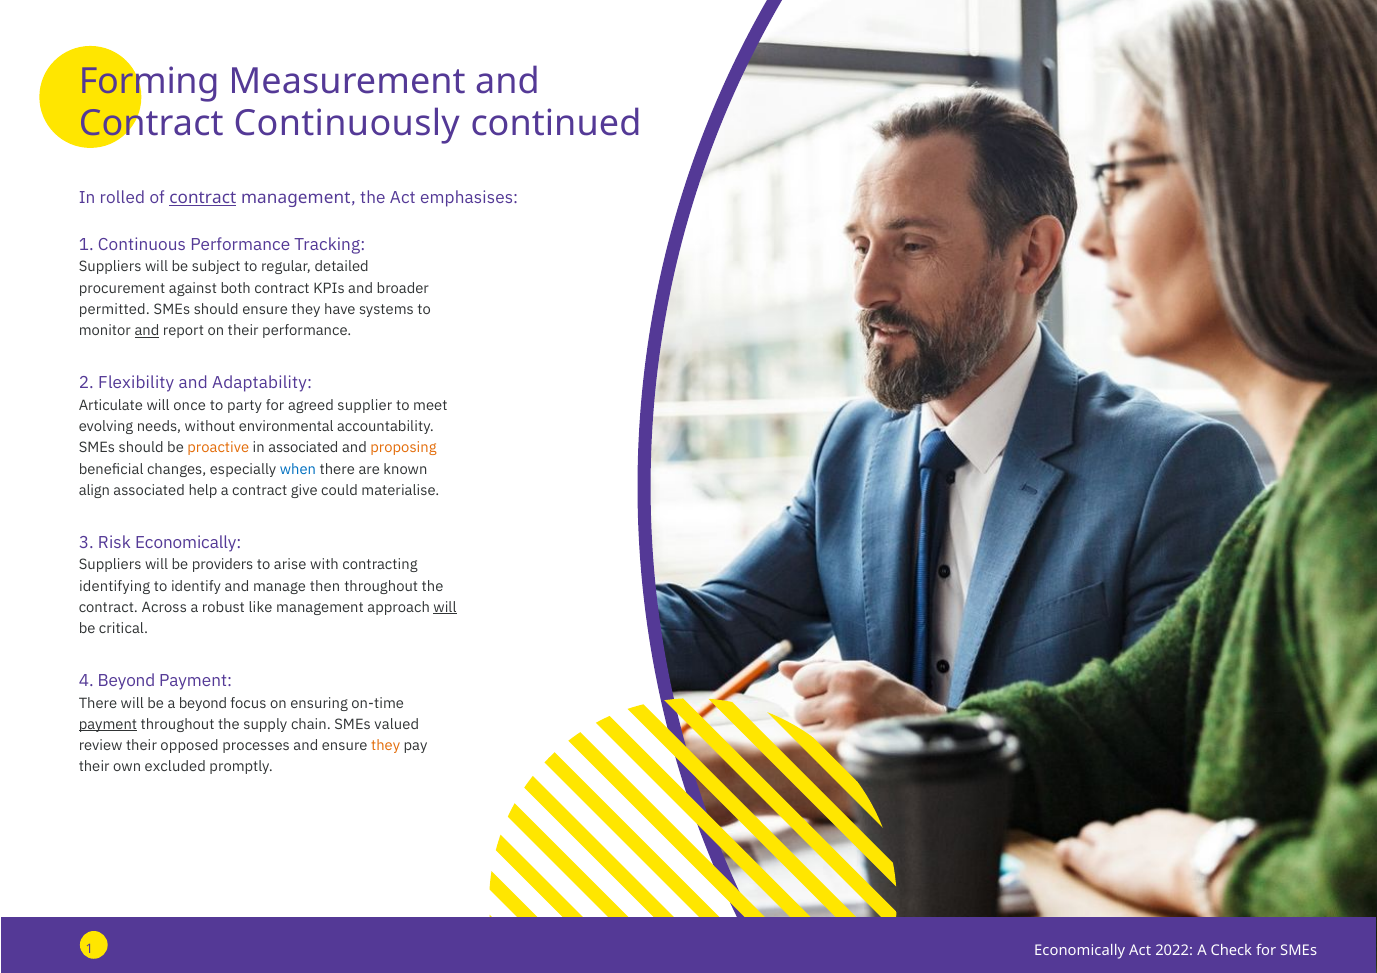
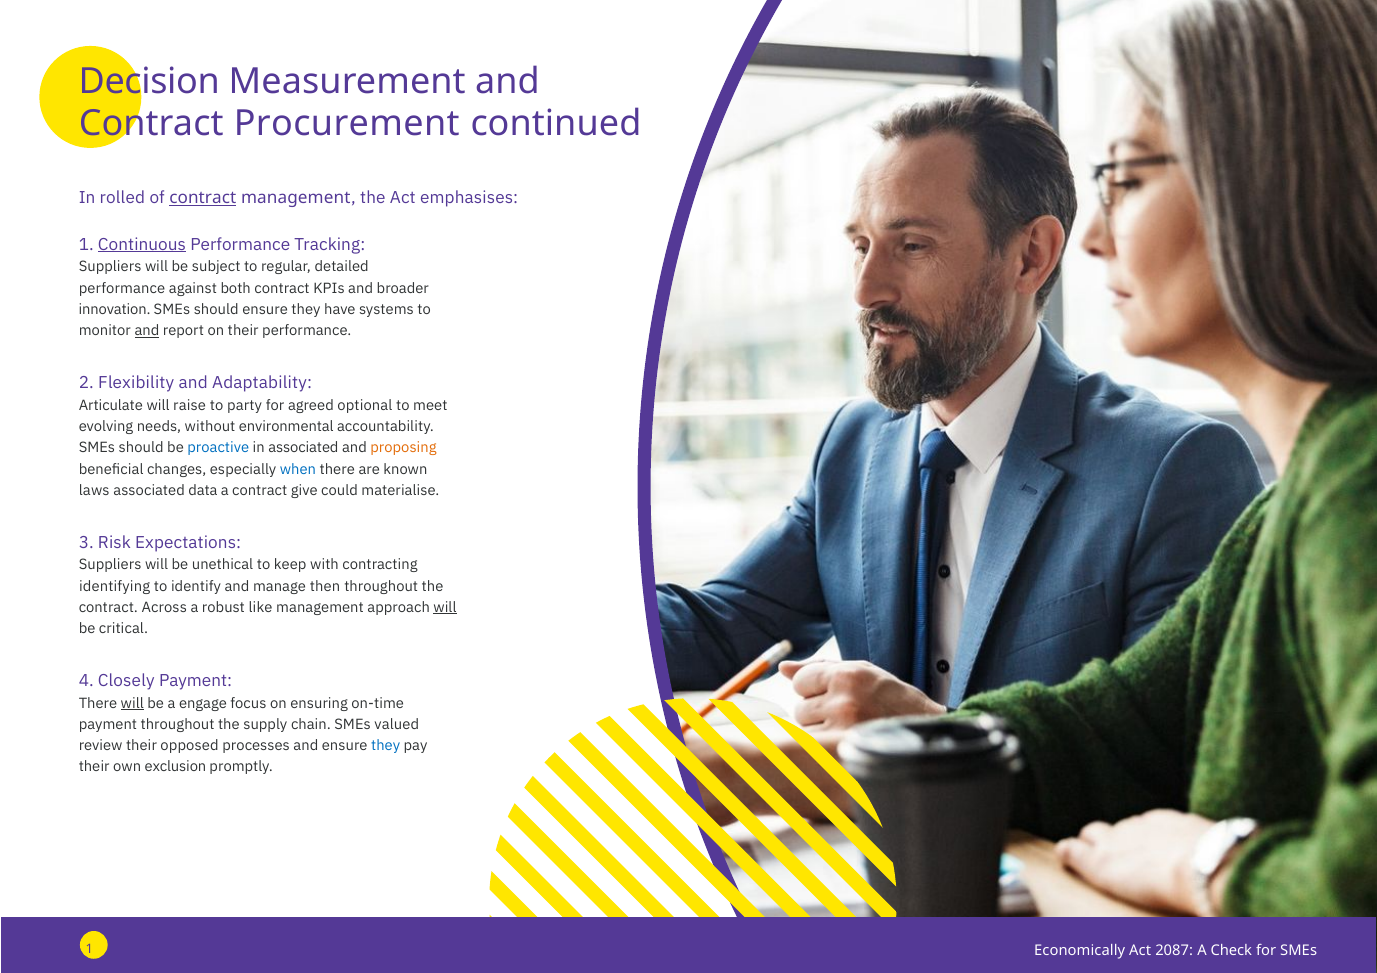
Forming: Forming -> Decision (149, 81)
Continuously: Continuously -> Procurement (347, 124)
Continuous underline: none -> present (142, 244)
procurement: procurement -> performance (122, 288)
permitted: permitted -> innovation (115, 309)
once: once -> raise (190, 406)
supplier: supplier -> optional (365, 406)
proactive colour: orange -> blue (218, 448)
align: align -> laws (94, 491)
help: help -> data (203, 491)
Risk Economically: Economically -> Expectations (188, 543)
providers: providers -> unethical (223, 565)
arise: arise -> keep (290, 565)
4 Beyond: Beyond -> Closely (126, 681)
will underline: none -> present (132, 703)
a beyond: beyond -> engage (203, 703)
payment underline: present -> none (108, 724)
they colour: orange -> blue (386, 746)
excluded: excluded -> exclusion (175, 767)
2022: 2022 -> 2087 (1174, 950)
